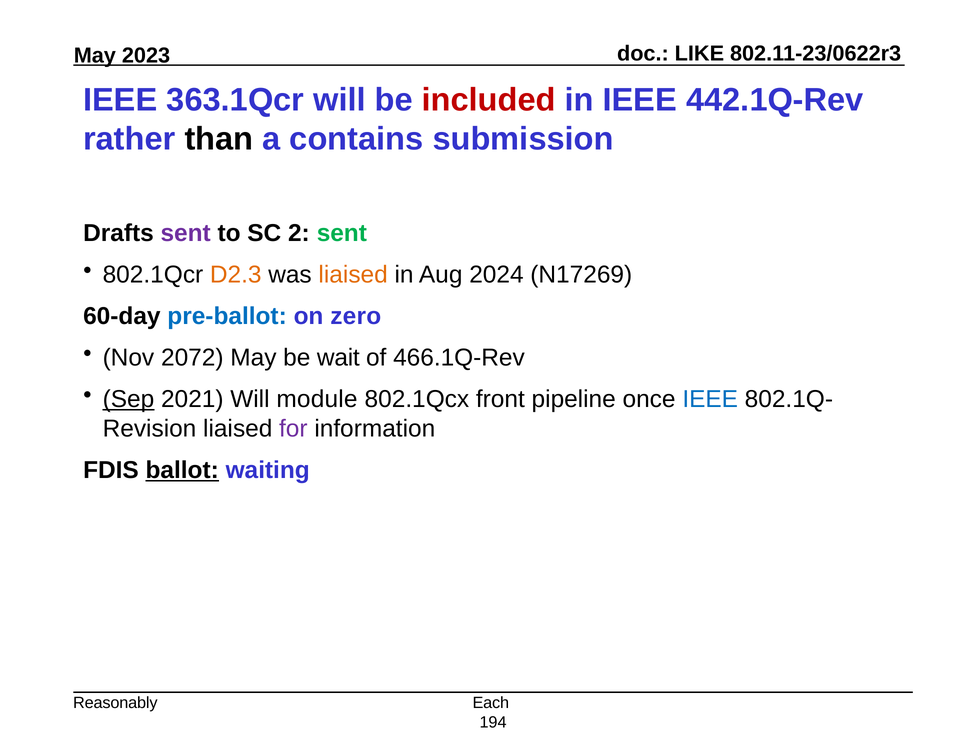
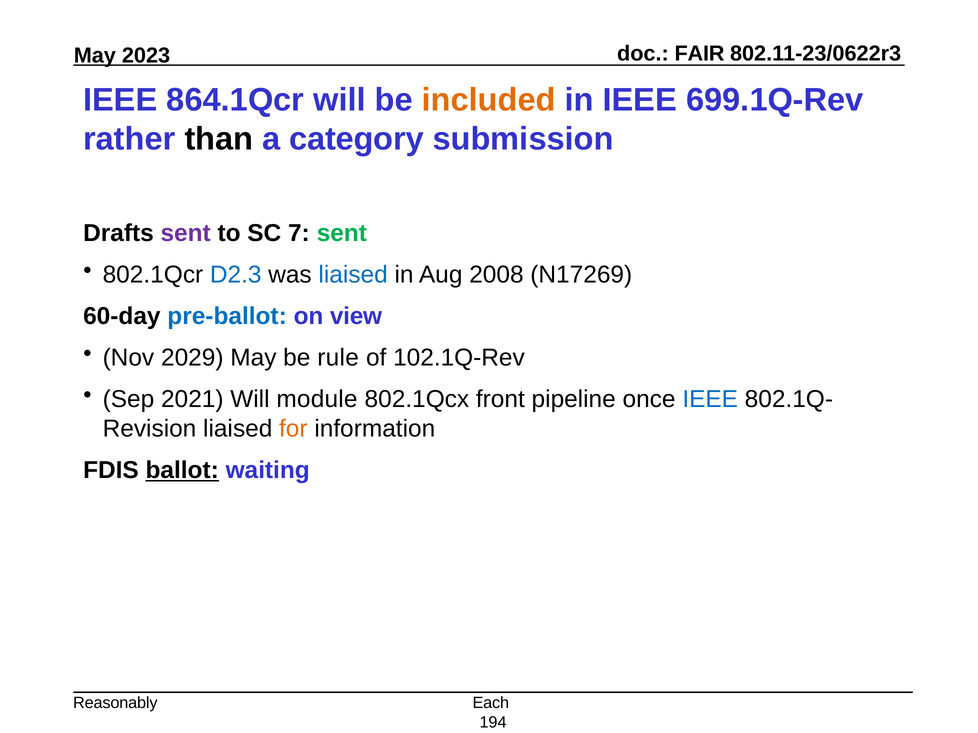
LIKE: LIKE -> FAIR (700, 54)
363.1Qcr: 363.1Qcr -> 864.1Qcr (235, 100)
included colour: red -> orange (489, 100)
442.1Q-Rev: 442.1Q-Rev -> 699.1Q-Rev (775, 100)
contains: contains -> category (357, 139)
2: 2 -> 7 (299, 233)
D2.3 colour: orange -> blue (236, 275)
liaised colour: orange -> blue (353, 275)
2024: 2024 -> 2008 (496, 275)
zero: zero -> view (356, 316)
2072: 2072 -> 2029 (192, 358)
wait: wait -> rule (338, 358)
466.1Q-Rev: 466.1Q-Rev -> 102.1Q-Rev (459, 358)
Sep underline: present -> none (129, 400)
for colour: purple -> orange (293, 429)
